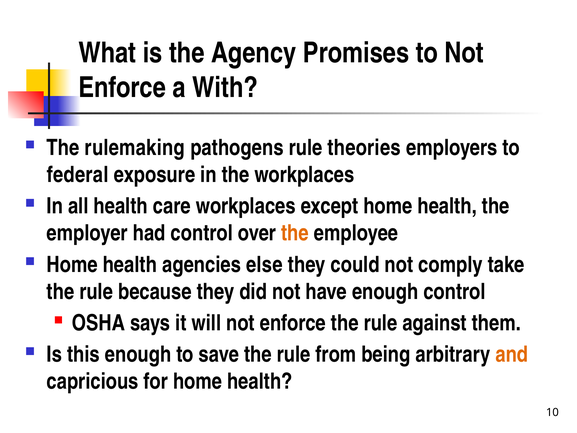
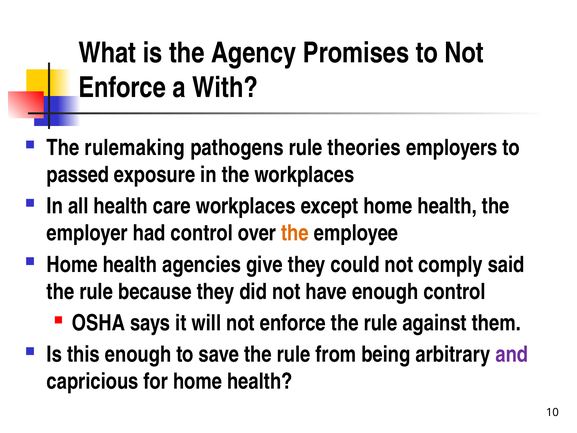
federal: federal -> passed (78, 175)
else: else -> give (264, 265)
take: take -> said (506, 265)
and colour: orange -> purple (512, 354)
